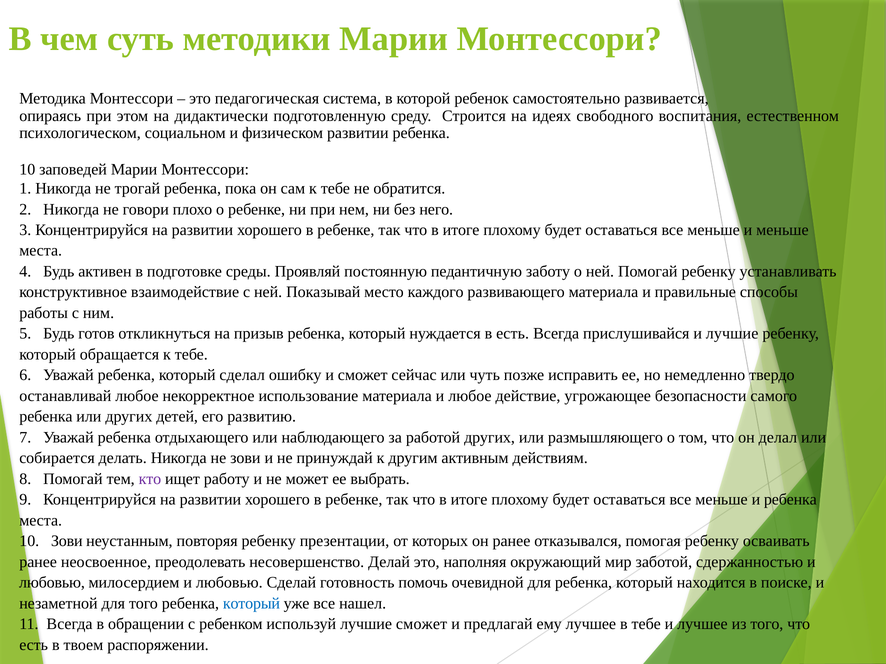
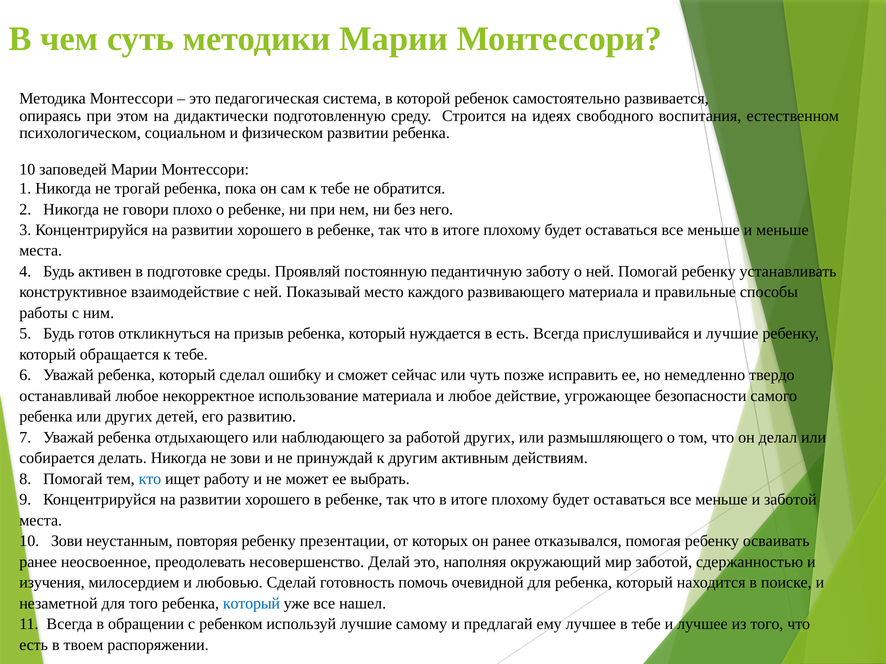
кто colour: purple -> blue (150, 479)
и ребенка: ребенка -> заботой (790, 500)
любовью: любовью -> изучения (52, 583)
лучшие сможет: сможет -> самому (422, 624)
